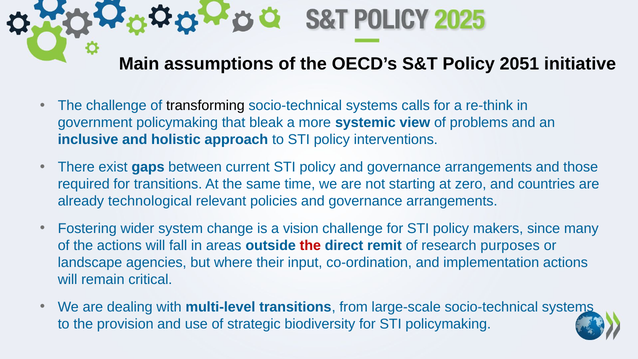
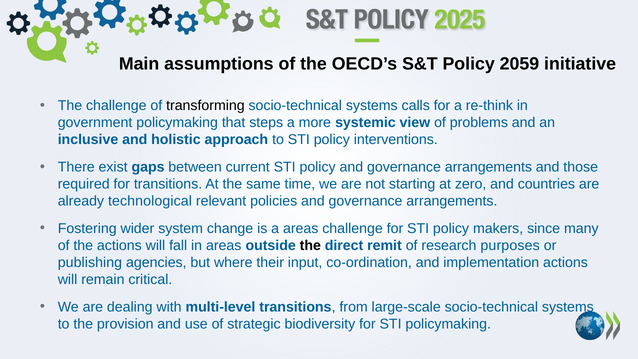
2051: 2051 -> 2059 (519, 64)
bleak: bleak -> steps (266, 123)
a vision: vision -> areas (301, 229)
the colour: red -> black (310, 246)
landscape: landscape -> publishing (90, 263)
